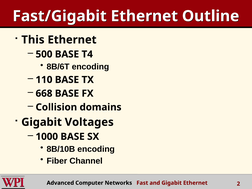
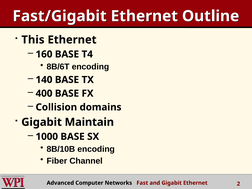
500: 500 -> 160 (44, 54)
110: 110 -> 140 (44, 80)
668: 668 -> 400 (44, 93)
Voltages: Voltages -> Maintain (89, 122)
